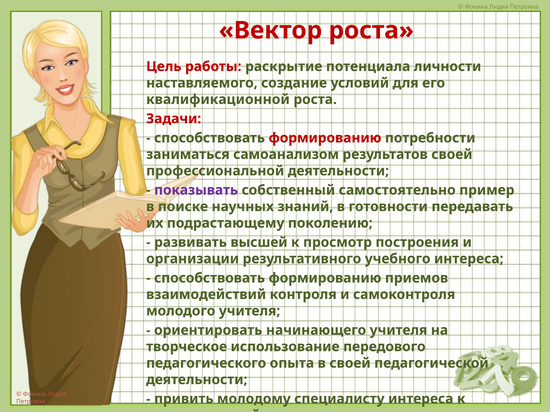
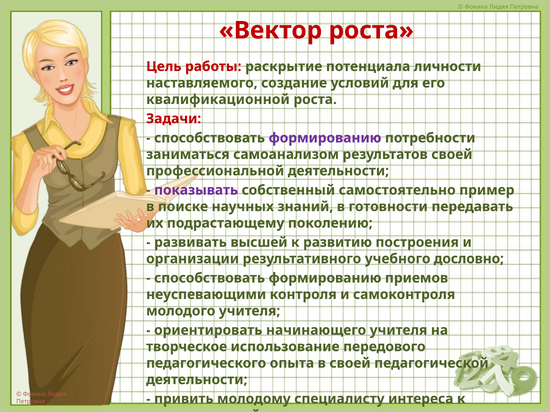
формированию colour: red -> purple (325, 138)
просмотр: просмотр -> развитию (338, 243)
учебного интереса: интереса -> дословно (469, 259)
взаимодействий: взаимодействий -> неуспевающими (206, 295)
